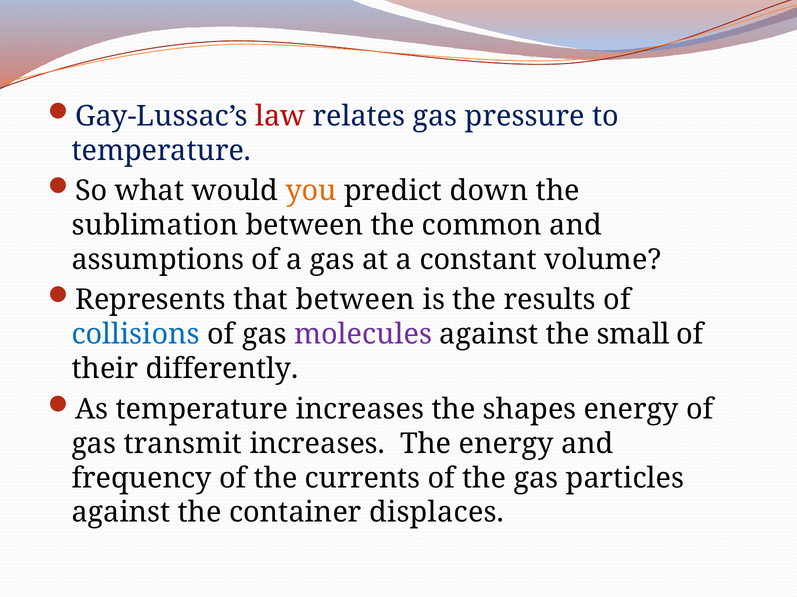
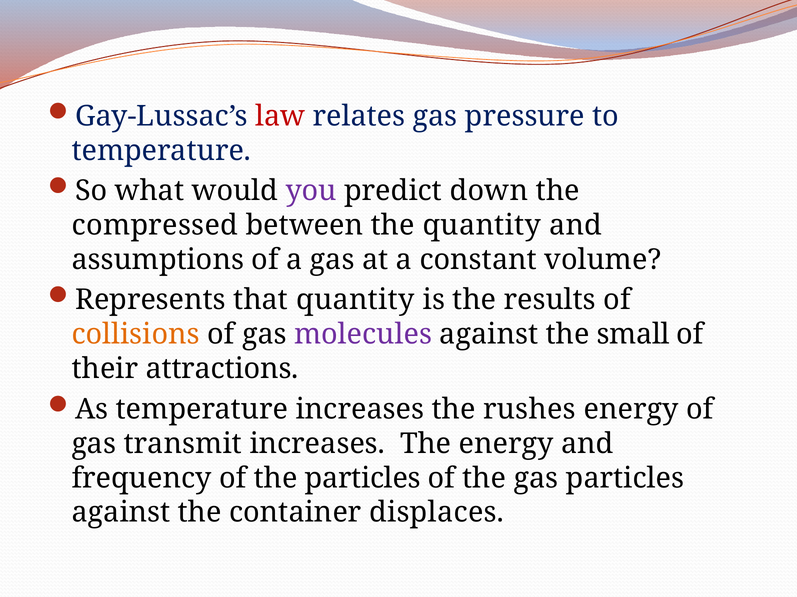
you colour: orange -> purple (311, 191)
sublimation: sublimation -> compressed (155, 226)
the common: common -> quantity (482, 226)
that between: between -> quantity (355, 300)
collisions colour: blue -> orange (136, 335)
differently: differently -> attractions (222, 369)
shapes: shapes -> rushes (530, 410)
the currents: currents -> particles (363, 479)
